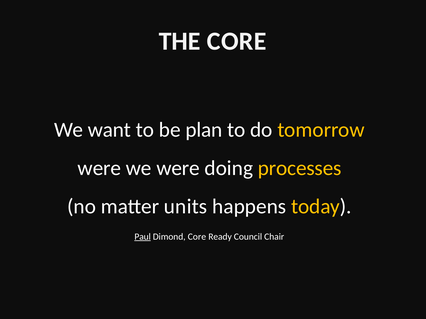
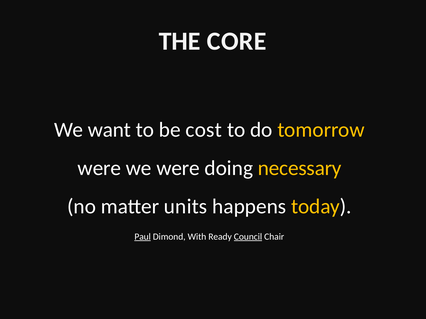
plan: plan -> cost (204, 130)
processes: processes -> necessary (300, 168)
Dimond Core: Core -> With (197, 237)
Council underline: none -> present (248, 237)
